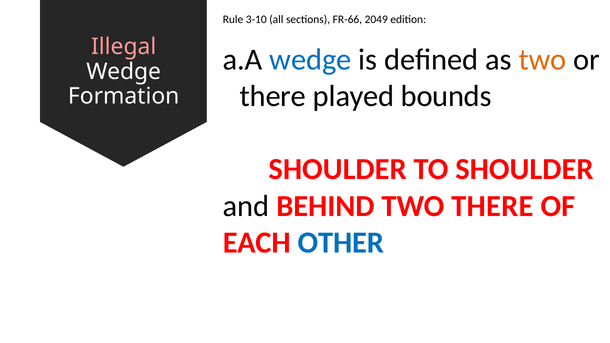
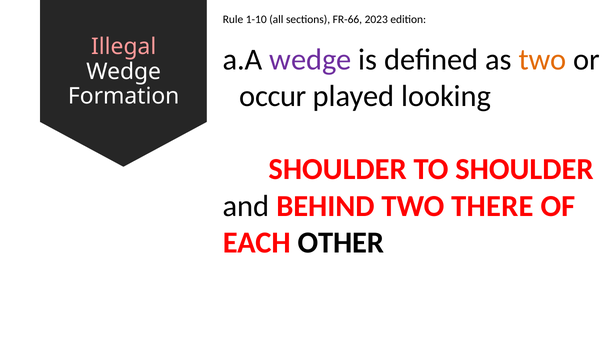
3-10: 3-10 -> 1-10 (256, 19)
2049: 2049 -> 2023 (376, 19)
wedge colour: blue -> purple (311, 60)
there: there -> occur (273, 96)
bounds: bounds -> looking (446, 96)
OTHER colour: blue -> black (341, 243)
